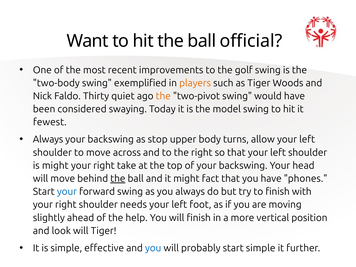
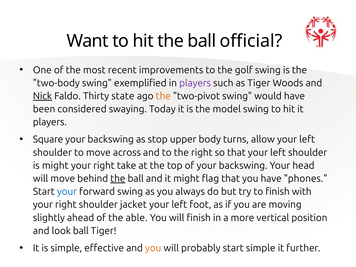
players colour: orange -> purple (195, 83)
Nick underline: none -> present (42, 96)
quiet: quiet -> state (123, 96)
fewest: fewest -> players (50, 122)
Always: Always -> Square (48, 139)
fact: fact -> flag (210, 179)
needs: needs -> jacket (133, 205)
help: help -> able (137, 218)
look will: will -> ball (81, 231)
you colour: blue -> orange (153, 248)
